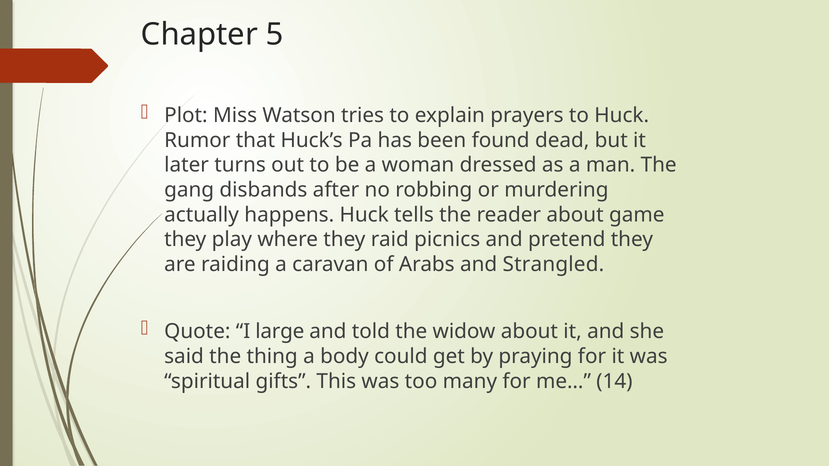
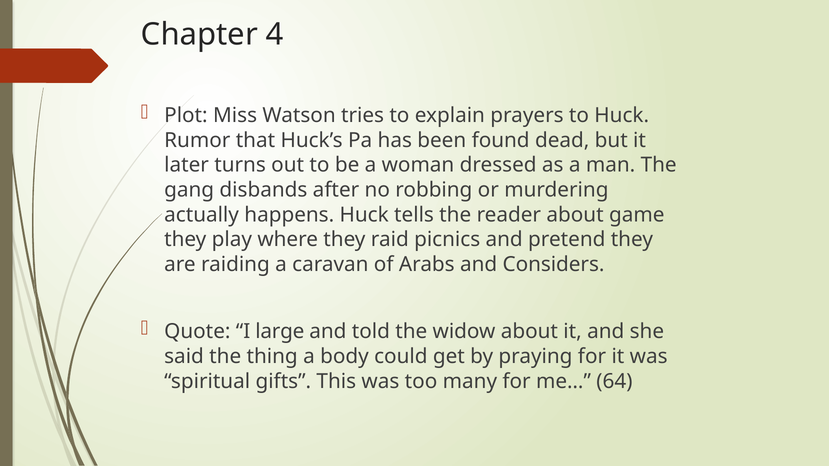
5: 5 -> 4 (275, 34)
Strangled: Strangled -> Considers (554, 265)
14: 14 -> 64 (614, 381)
